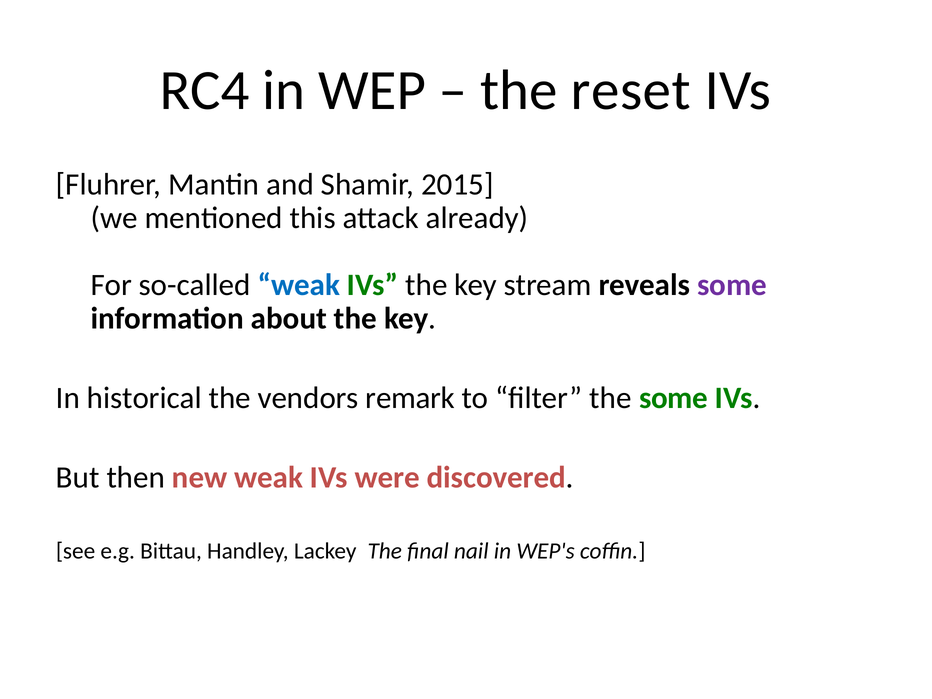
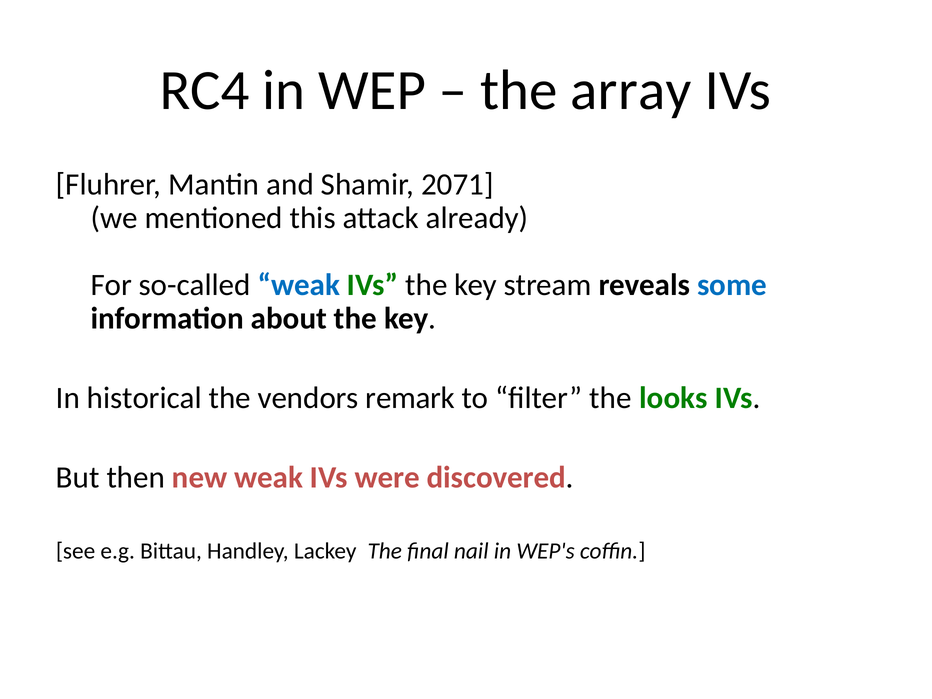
reset: reset -> array (631, 90)
2015: 2015 -> 2071 (457, 184)
some colour: purple -> blue (732, 285)
the some: some -> looks (673, 398)
